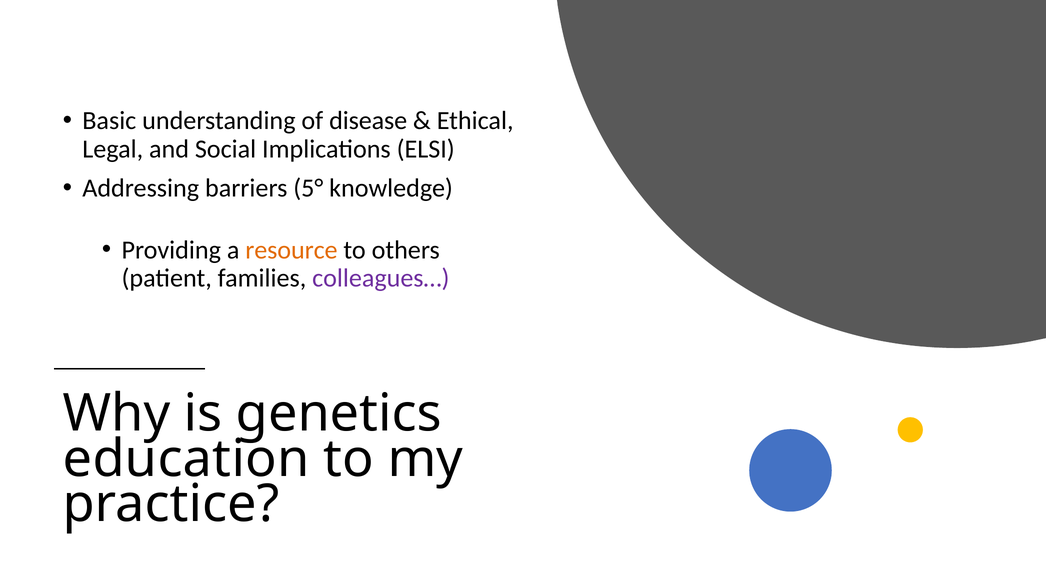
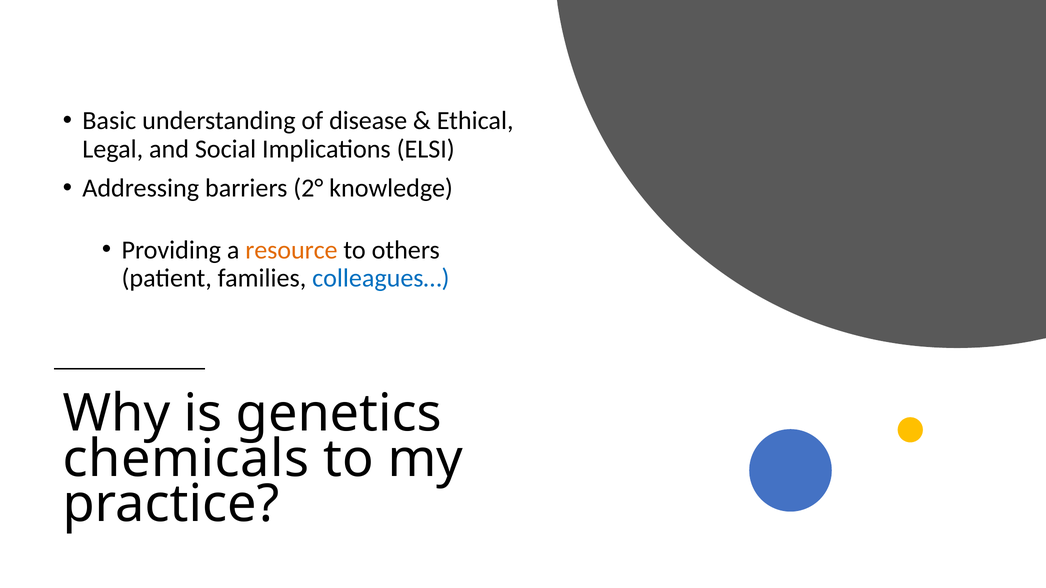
5°: 5° -> 2° (308, 188)
colleagues… colour: purple -> blue (381, 278)
education: education -> chemicals (186, 459)
